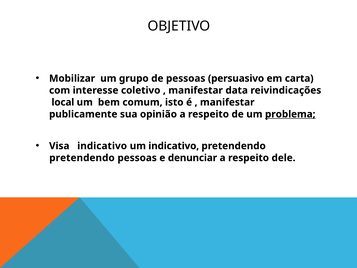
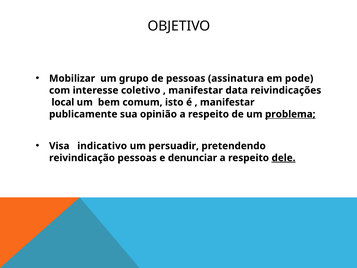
persuasivo: persuasivo -> assinatura (236, 78)
carta: carta -> pode (299, 78)
um indicativo: indicativo -> persuadir (174, 146)
pretendendo: pretendendo -> reivindicação (82, 158)
dele underline: none -> present (284, 158)
